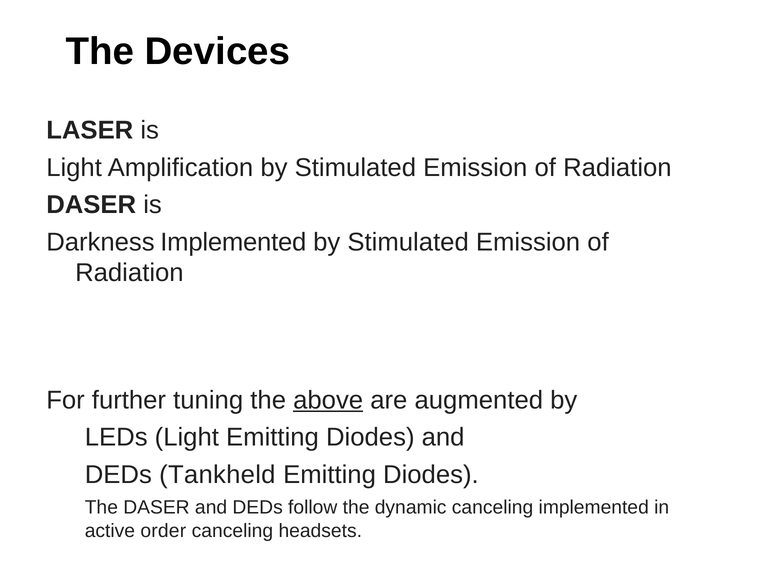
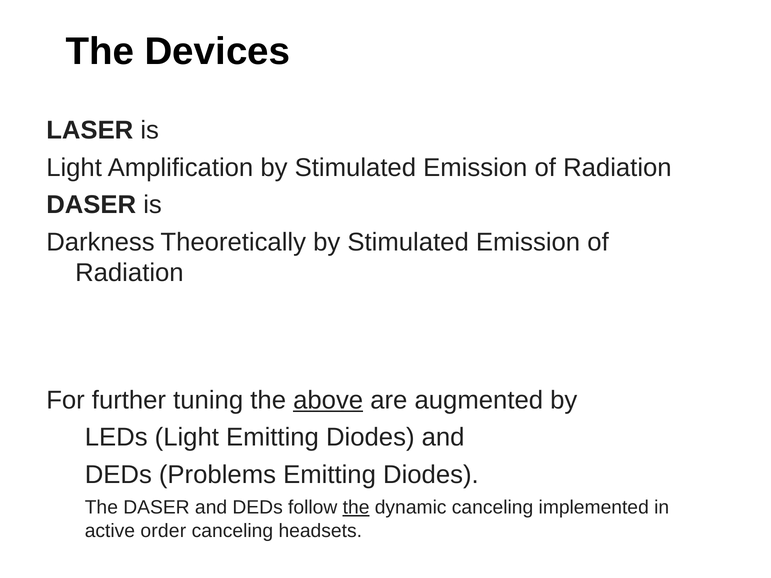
Darkness Implemented: Implemented -> Theoretically (233, 242)
Tankheld: Tankheld -> Problems (217, 475)
the underline: none -> present (356, 508)
